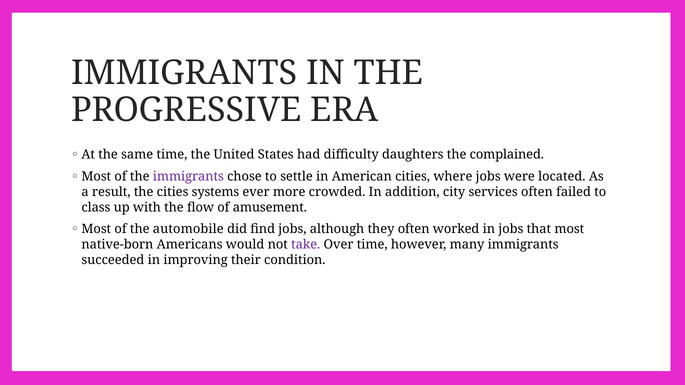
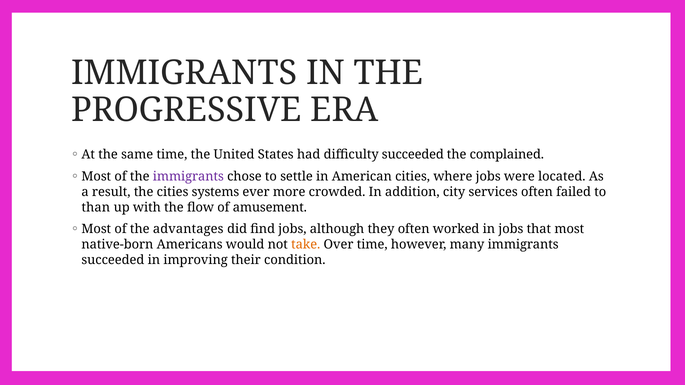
difficulty daughters: daughters -> succeeded (413, 155)
class: class -> than (96, 208)
automobile: automobile -> advantages (188, 229)
take colour: purple -> orange (306, 245)
